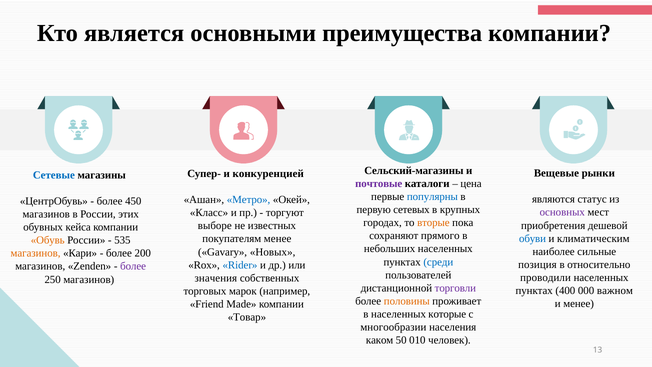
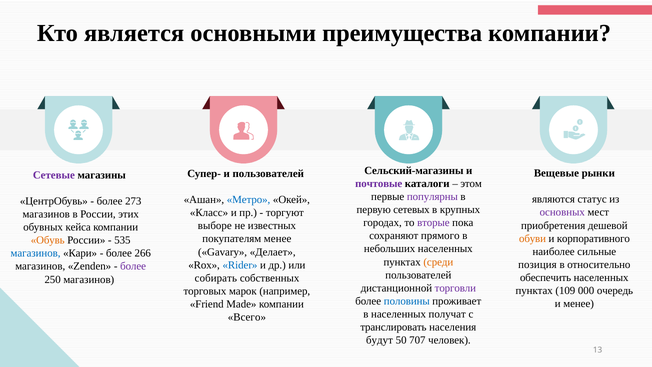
и конкуренцией: конкуренцией -> пользователей (268, 174)
Сетевые colour: blue -> purple (54, 175)
цена: цена -> этом (471, 184)
популярны colour: blue -> purple (432, 197)
450: 450 -> 273 (133, 201)
вторые colour: orange -> purple (433, 223)
обуви colour: blue -> orange (533, 238)
климатическим: климатическим -> корпоративного (593, 238)
Новых: Новых -> Делает (273, 252)
магазинов colour: orange -> blue (36, 253)
200: 200 -> 266 (143, 253)
среди colour: blue -> orange (438, 262)
проводили: проводили -> обеспечить (546, 277)
значения: значения -> собирать (216, 278)
400: 400 -> 109 (565, 290)
важном: важном -> очередь (615, 290)
половины colour: orange -> blue (407, 301)
которые: которые -> получат (447, 314)
Товар: Товар -> Всего (247, 317)
многообразии: многообразии -> транслировать (393, 327)
каком: каком -> будут (379, 340)
010: 010 -> 707 (417, 340)
